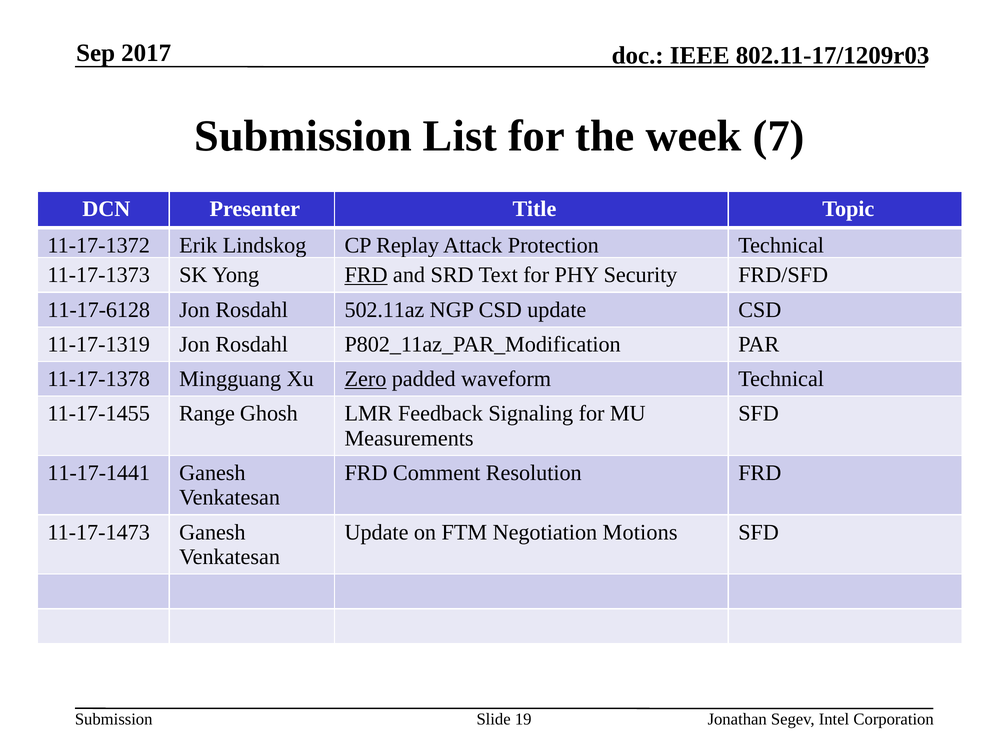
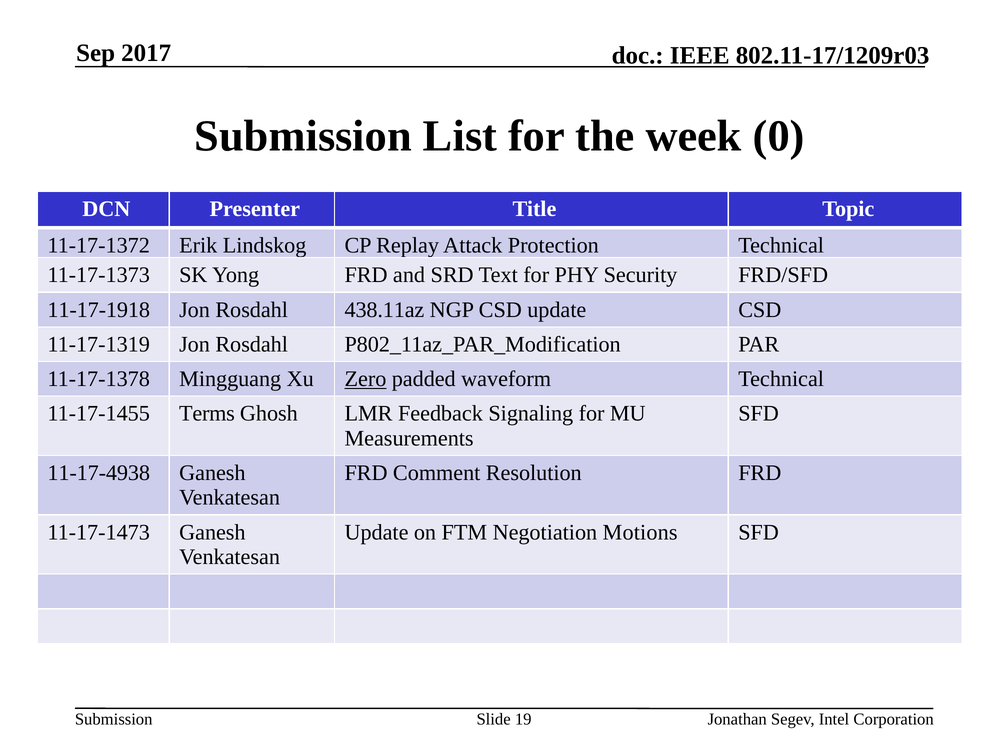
7: 7 -> 0 (779, 136)
FRD underline: present -> none (366, 275)
11-17-6128: 11-17-6128 -> 11-17-1918 (99, 310)
502.11az: 502.11az -> 438.11az (384, 310)
Range: Range -> Terms (207, 414)
11-17-1441: 11-17-1441 -> 11-17-4938 (99, 473)
